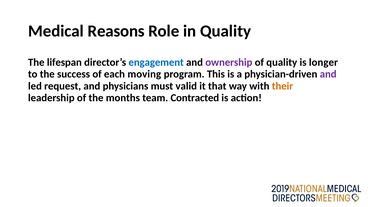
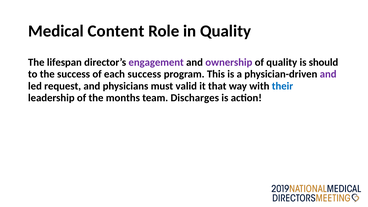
Reasons: Reasons -> Content (116, 31)
engagement colour: blue -> purple (156, 62)
longer: longer -> should (324, 62)
each moving: moving -> success (144, 74)
their colour: orange -> blue (282, 86)
Contracted: Contracted -> Discharges (195, 98)
